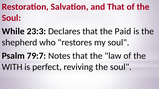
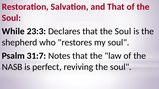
that the Paid: Paid -> Soul (123, 31)
79:7: 79:7 -> 31:7 (36, 56)
WITH: WITH -> NASB (12, 67)
